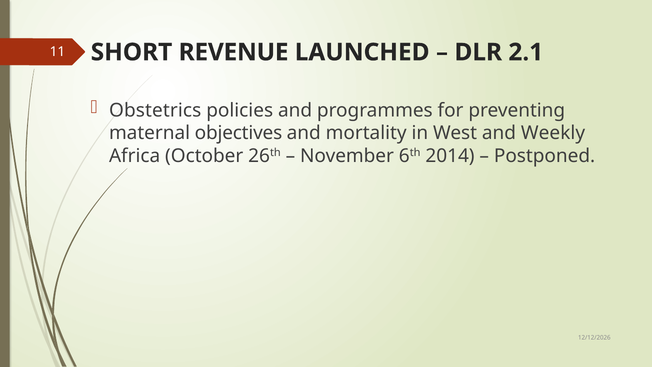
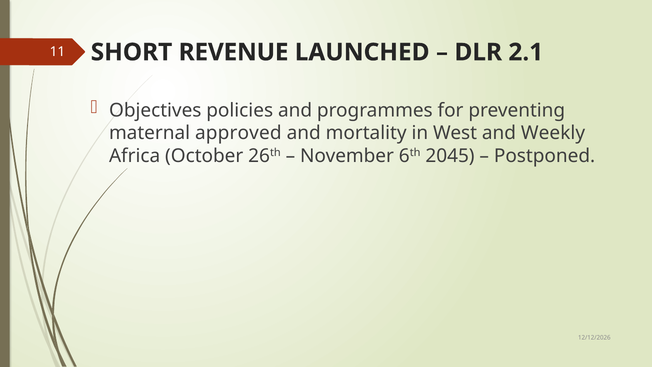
Obstetrics: Obstetrics -> Objectives (155, 110)
objectives: objectives -> approved (238, 133)
2014: 2014 -> 2045 (450, 156)
